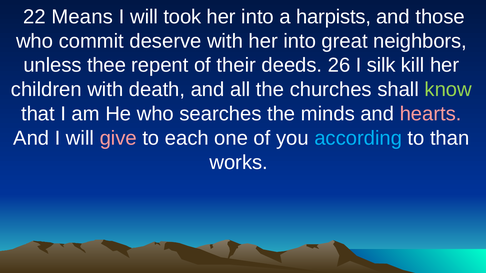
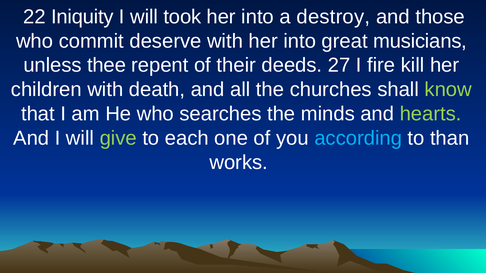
Means: Means -> Iniquity (82, 17)
harpists: harpists -> destroy (333, 17)
neighbors: neighbors -> musicians (420, 41)
26: 26 -> 27 (339, 65)
silk: silk -> fire (381, 65)
hearts colour: pink -> light green (431, 114)
give colour: pink -> light green (118, 138)
